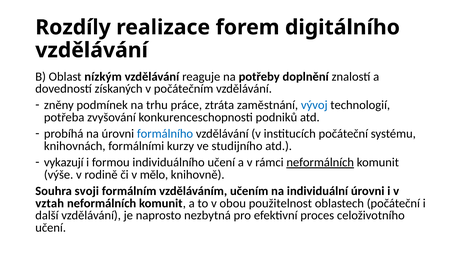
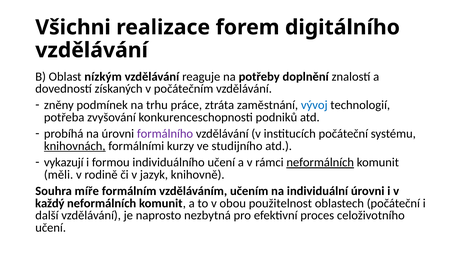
Rozdíly: Rozdíly -> Všichni (73, 27)
formálního colour: blue -> purple (165, 134)
knihovnách underline: none -> present (75, 146)
výše: výše -> měli (59, 175)
mělo: mělo -> jazyk (154, 175)
svoji: svoji -> míře (87, 191)
vztah: vztah -> každý (50, 204)
